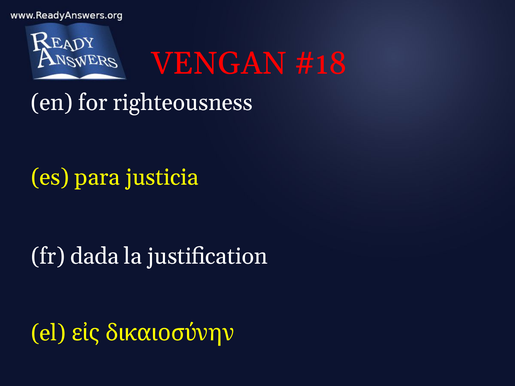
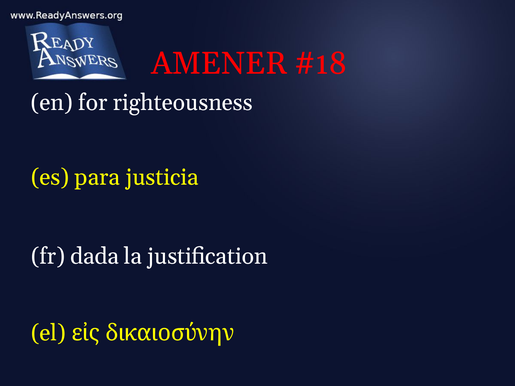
VENGAN: VENGAN -> AMENER (219, 64)
